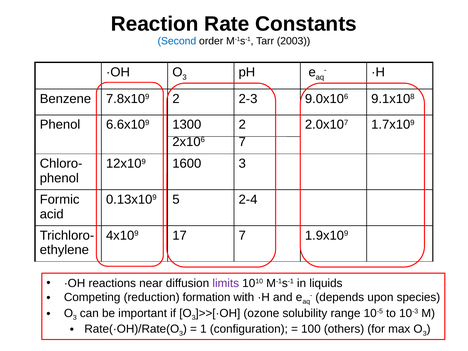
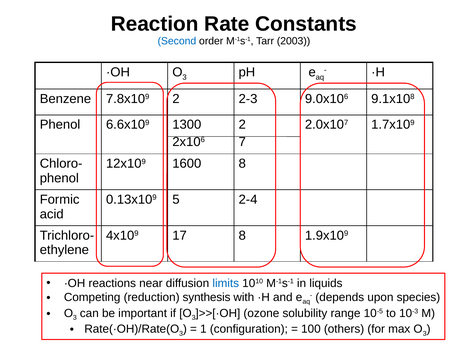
1600 3: 3 -> 8 (242, 164)
17 7: 7 -> 8 (242, 235)
limits colour: purple -> blue (226, 283)
formation: formation -> synthesis (207, 297)
